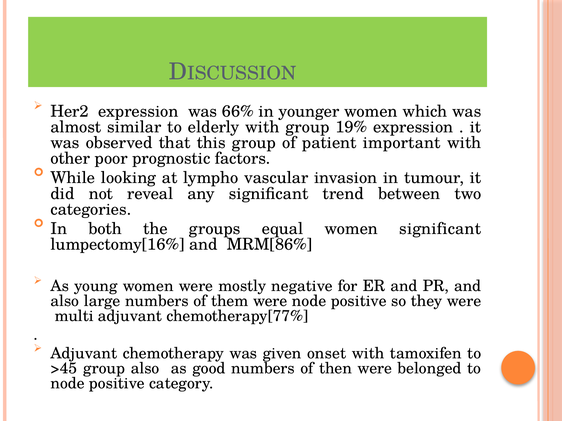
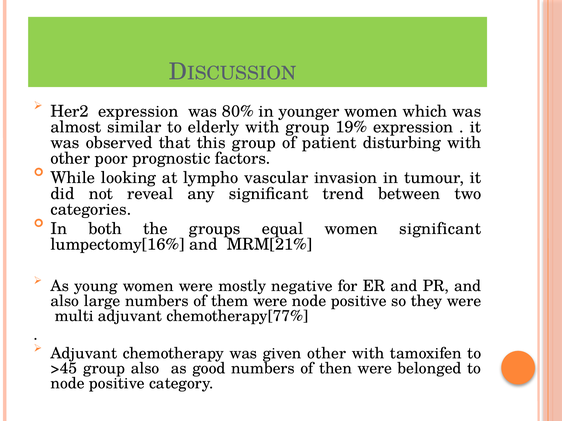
66%: 66% -> 80% (238, 111)
important: important -> disturbing (402, 143)
MRM[86%: MRM[86% -> MRM[21% (270, 245)
given onset: onset -> other (327, 354)
